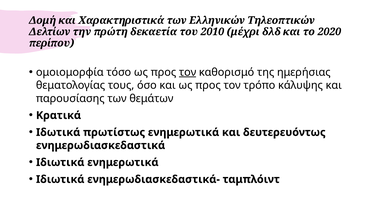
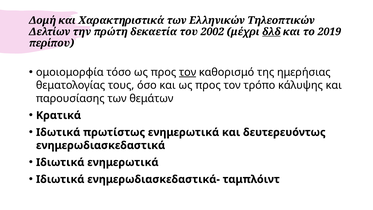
2010: 2010 -> 2002 (212, 32)
δλδ underline: none -> present (271, 32)
2020: 2020 -> 2019 (329, 32)
